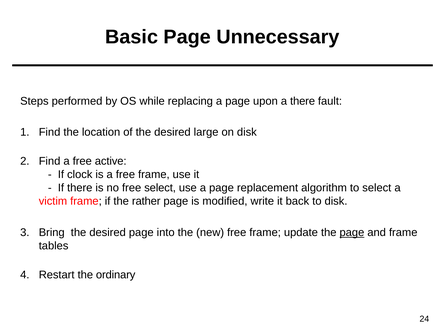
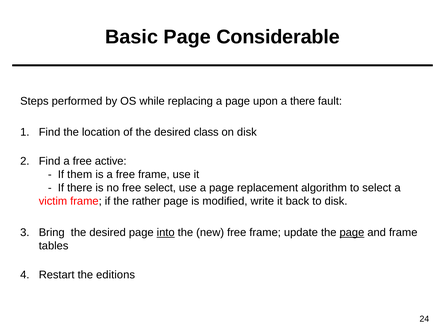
Unnecessary: Unnecessary -> Considerable (278, 37)
large: large -> class (206, 132)
clock: clock -> them (80, 174)
into underline: none -> present (166, 232)
ordinary: ordinary -> editions (116, 275)
